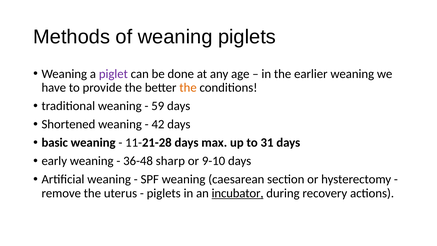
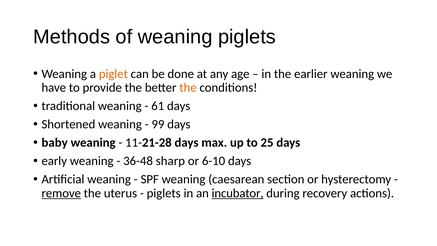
piglet colour: purple -> orange (113, 74)
59: 59 -> 61 (158, 106)
42: 42 -> 99 (158, 124)
basic: basic -> baby (55, 143)
31: 31 -> 25 (267, 143)
9-10: 9-10 -> 6-10 (214, 161)
remove underline: none -> present (61, 193)
